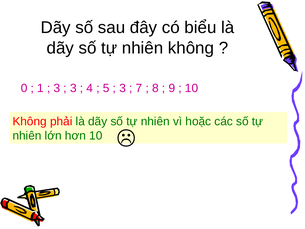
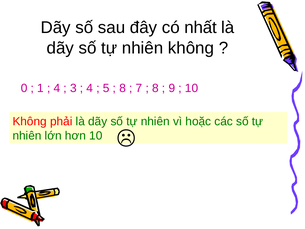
biểu: biểu -> nhất (201, 28)
3: 3 -> 4 (57, 88)
3: 3 -> 8 (123, 88)
